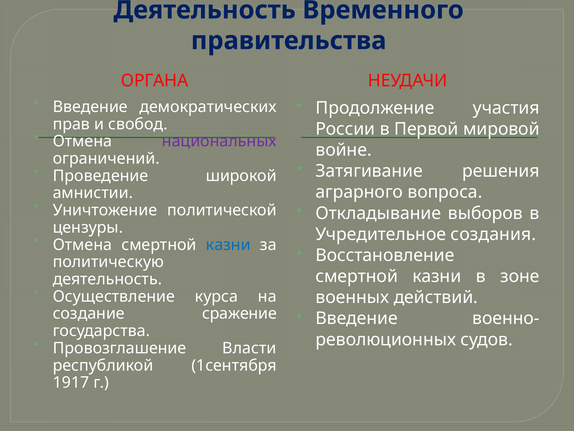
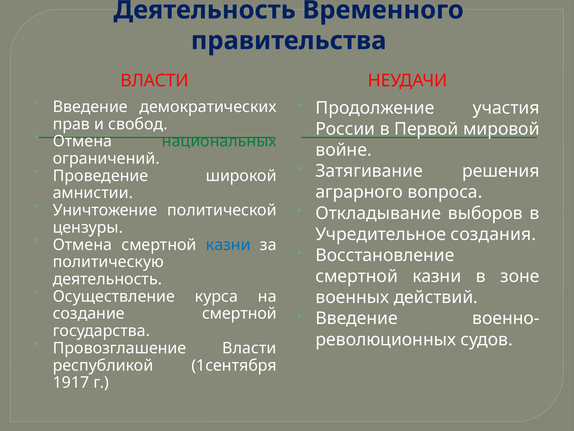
ОРГАНА: ОРГАНА -> ВЛАСТИ (155, 81)
национальных colour: purple -> green (219, 141)
создание сражение: сражение -> смертной (239, 313)
